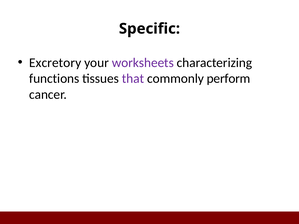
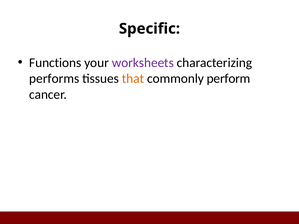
Excretory: Excretory -> Functions (55, 63)
functions: functions -> performs (54, 79)
that colour: purple -> orange (133, 79)
